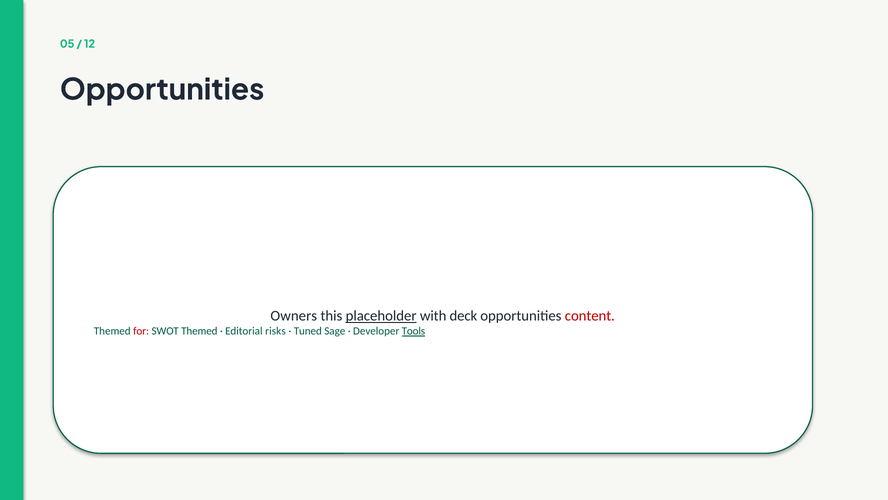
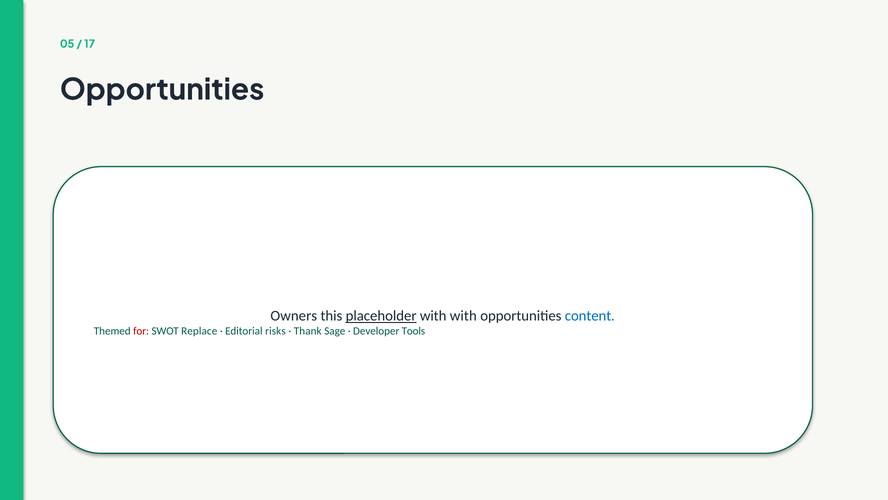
12: 12 -> 17 (90, 44)
with deck: deck -> with (463, 316)
content colour: red -> blue (590, 316)
SWOT Themed: Themed -> Replace (199, 331)
Tuned: Tuned -> Thank (308, 331)
Tools underline: present -> none (413, 331)
